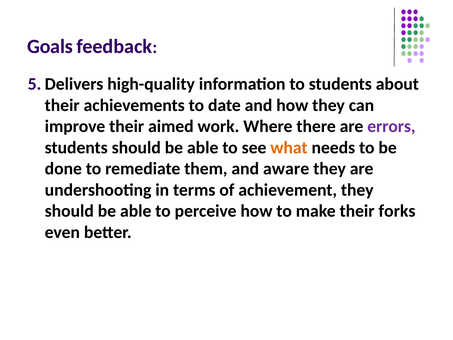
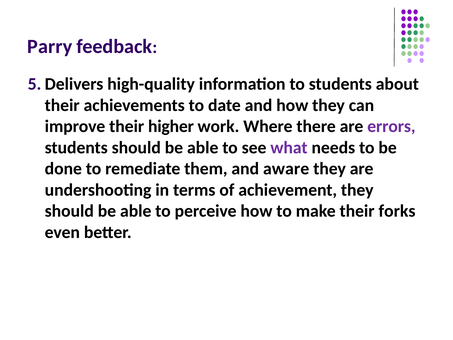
Goals: Goals -> Parry (50, 46)
aimed: aimed -> higher (171, 126)
what colour: orange -> purple (289, 148)
